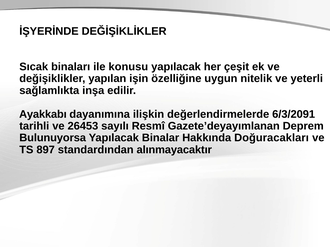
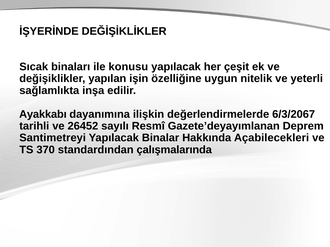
6/3/2091: 6/3/2091 -> 6/3/2067 (294, 114)
26453: 26453 -> 26452 (83, 126)
Bulunuyorsa: Bulunuyorsa -> Santimetreyi (53, 138)
Doğuracakları: Doğuracakları -> Açabilecekleri (272, 138)
897: 897 -> 370 (46, 150)
alınmayacaktır: alınmayacaktır -> çalışmalarında (174, 150)
